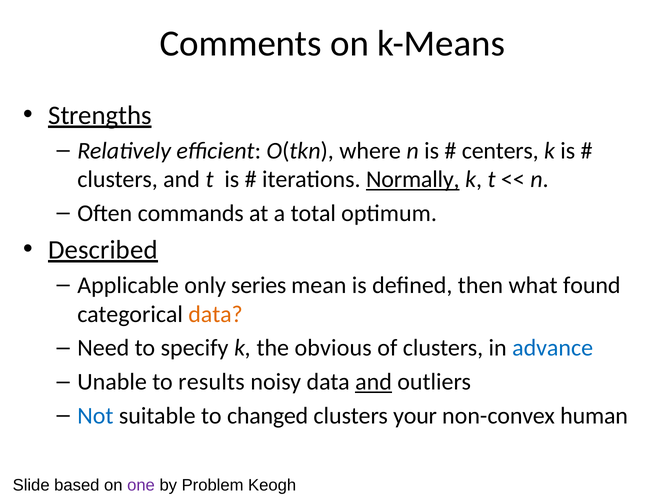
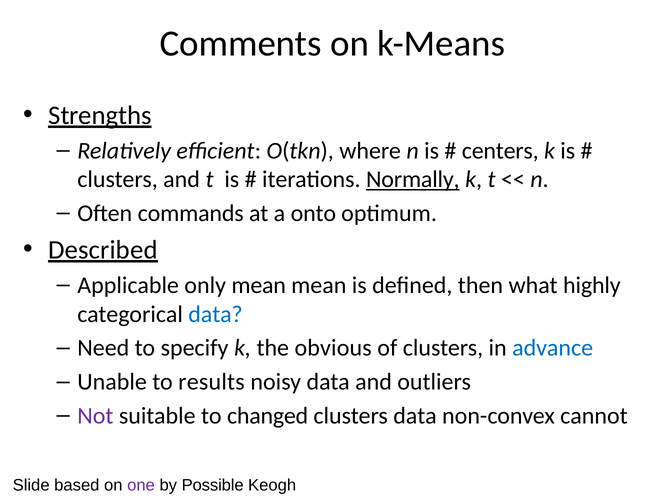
total: total -> onto (313, 214)
only series: series -> mean (259, 286)
found: found -> highly (592, 286)
data colour: orange -> blue (216, 315)
and underline: present -> none (373, 383)
Not colour: blue -> purple (95, 417)
clusters your: your -> data (415, 417)
human: human -> cannot (594, 417)
Problem: Problem -> Possible (213, 486)
